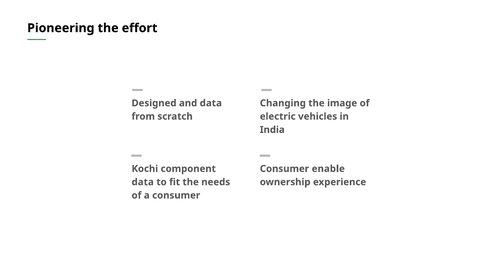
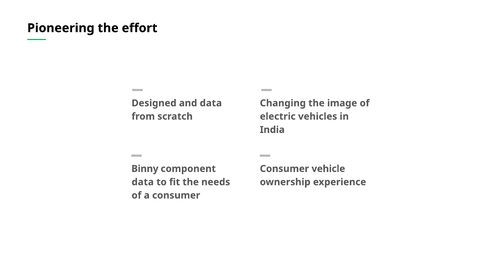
Kochi: Kochi -> Binny (145, 169)
enable: enable -> vehicle (328, 169)
